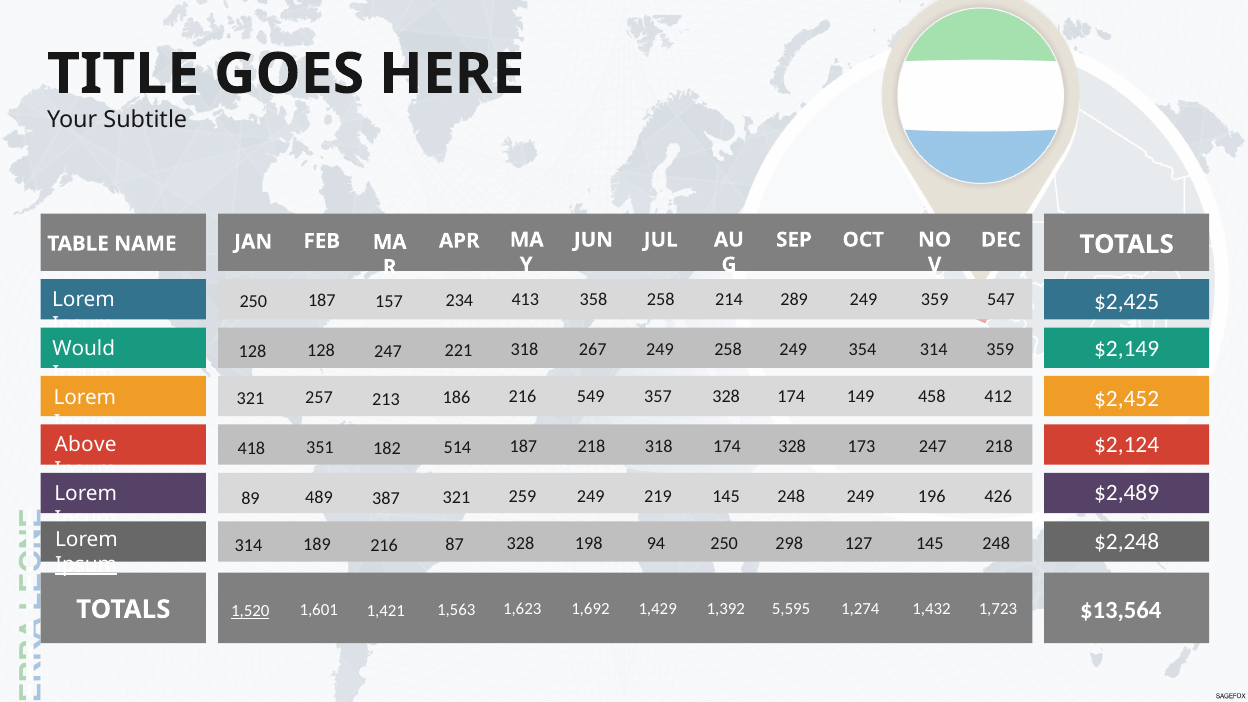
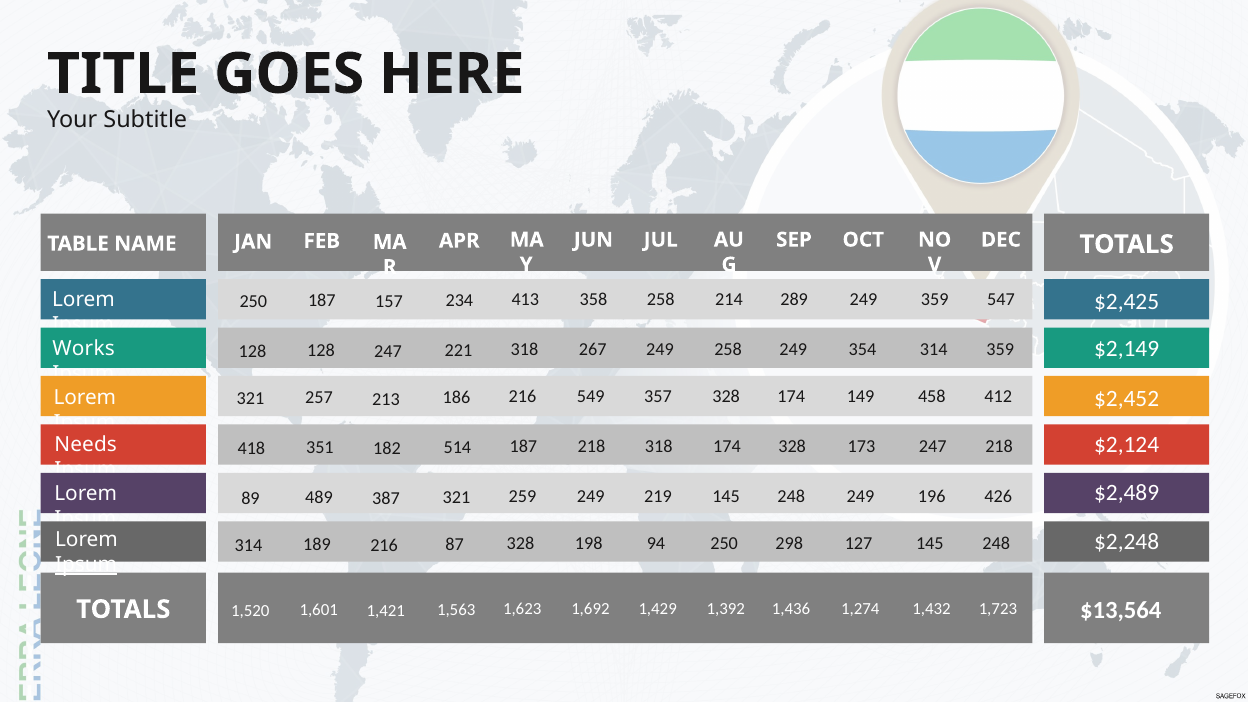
Would: Would -> Works (84, 349)
Above: Above -> Needs (86, 444)
5,595: 5,595 -> 1,436 (791, 609)
1,520 underline: present -> none (250, 611)
